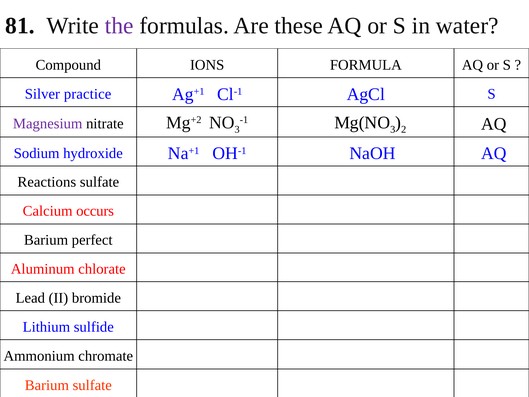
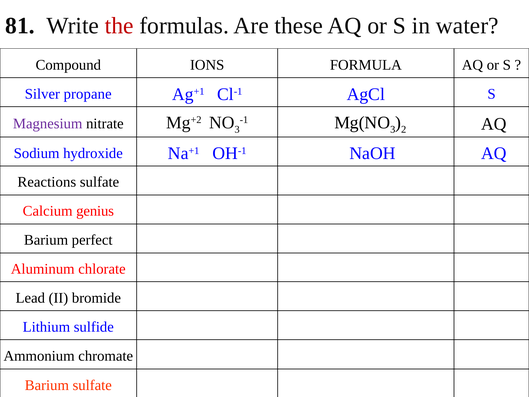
the colour: purple -> red (119, 26)
practice: practice -> propane (88, 94)
occurs: occurs -> genius (95, 211)
